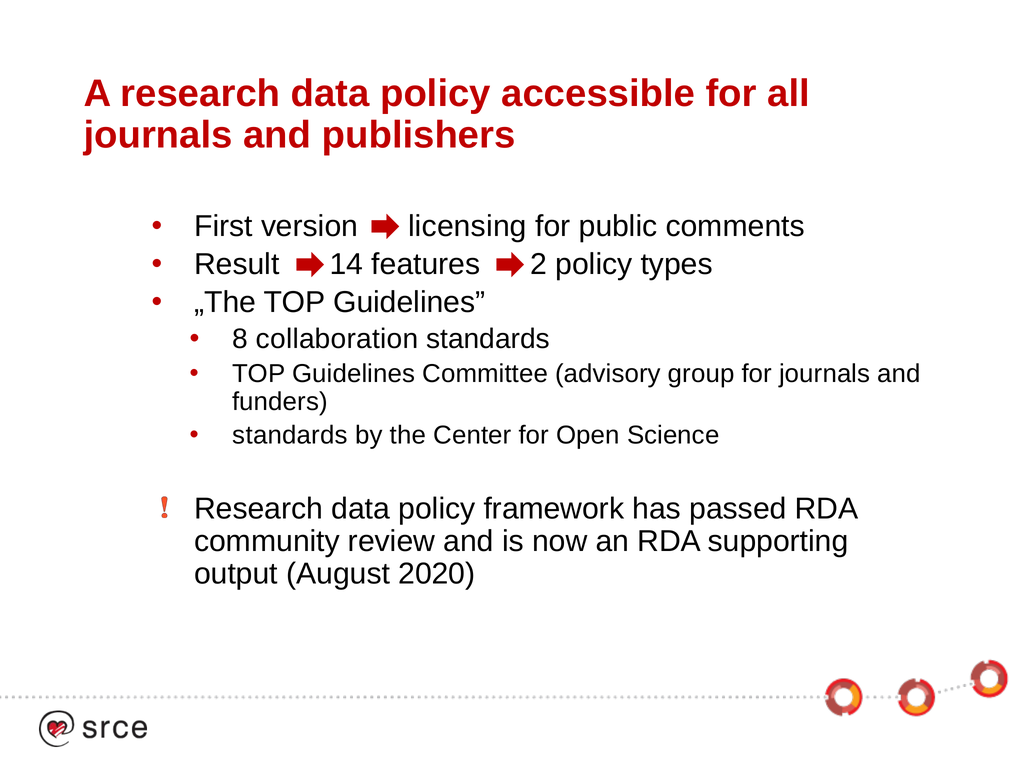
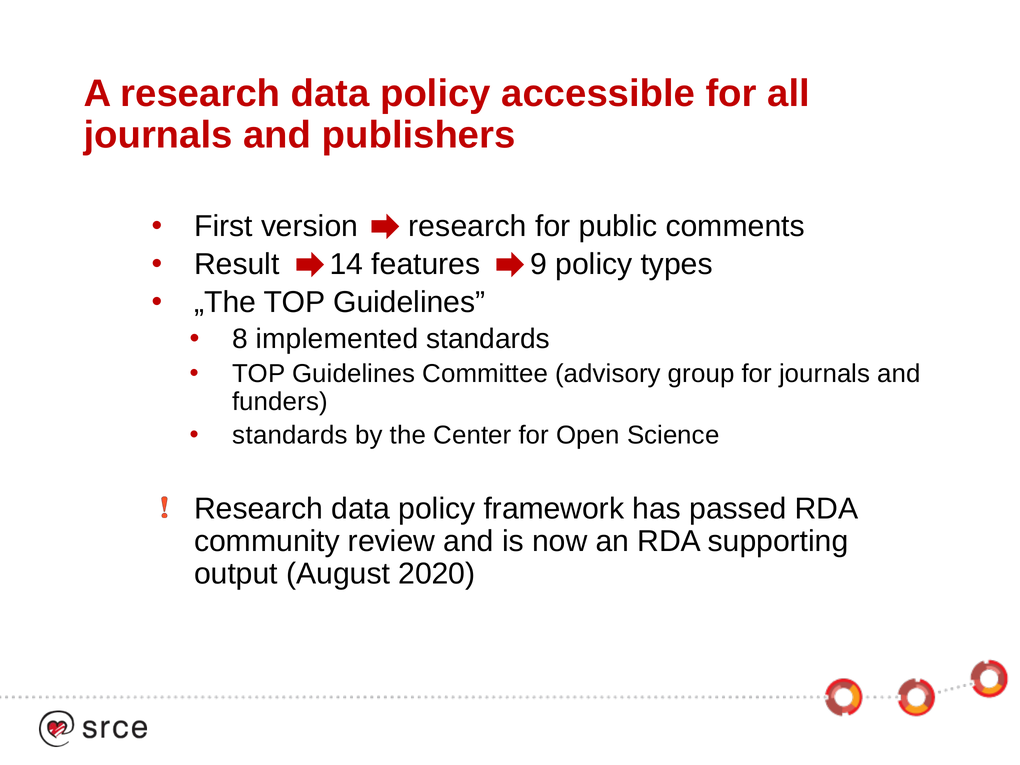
version licensing: licensing -> research (467, 227)
2: 2 -> 9 (539, 264)
collaboration: collaboration -> implemented (337, 339)
